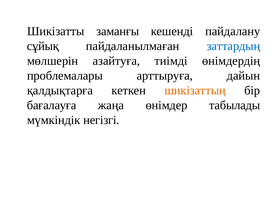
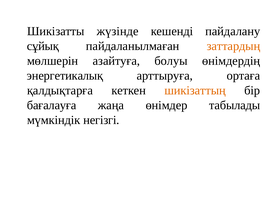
заманғы: заманғы -> жүзінде (118, 31)
заттардың colour: blue -> orange (233, 46)
тиімді: тиімді -> болуы (171, 61)
проблемалары: проблемалары -> энергетикалық (65, 76)
дайын: дайын -> ортаға (243, 76)
